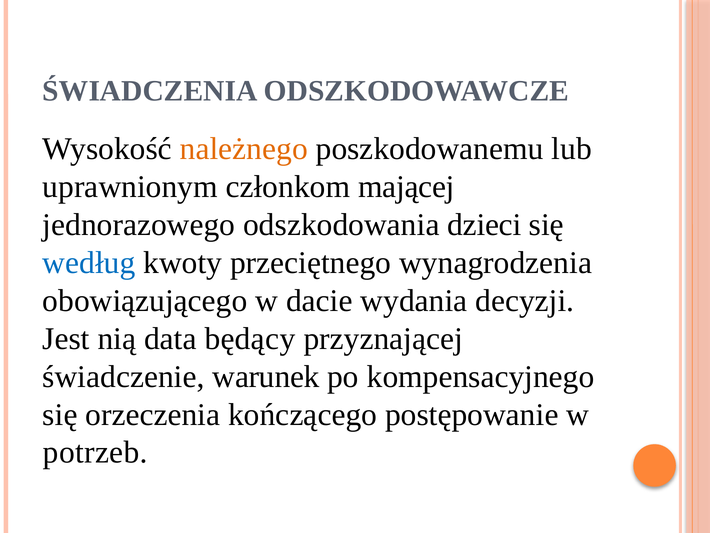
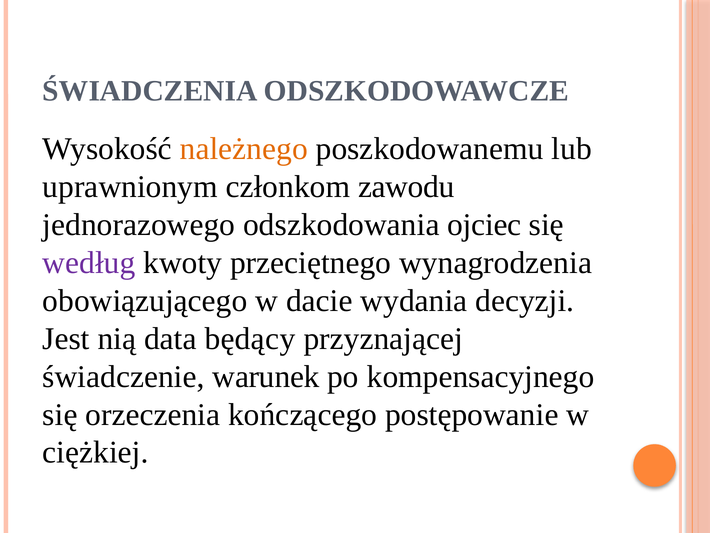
mającej: mającej -> zawodu (406, 187)
dzieci: dzieci -> ojciec (484, 225)
według colour: blue -> purple (89, 263)
potrzeb: potrzeb -> ciężkiej (95, 452)
